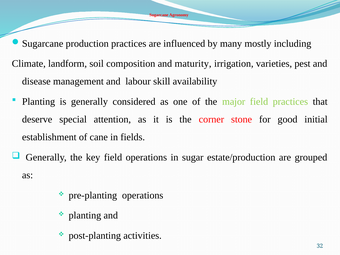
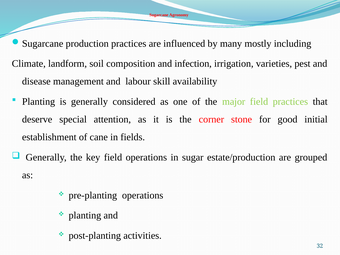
maturity: maturity -> infection (193, 64)
